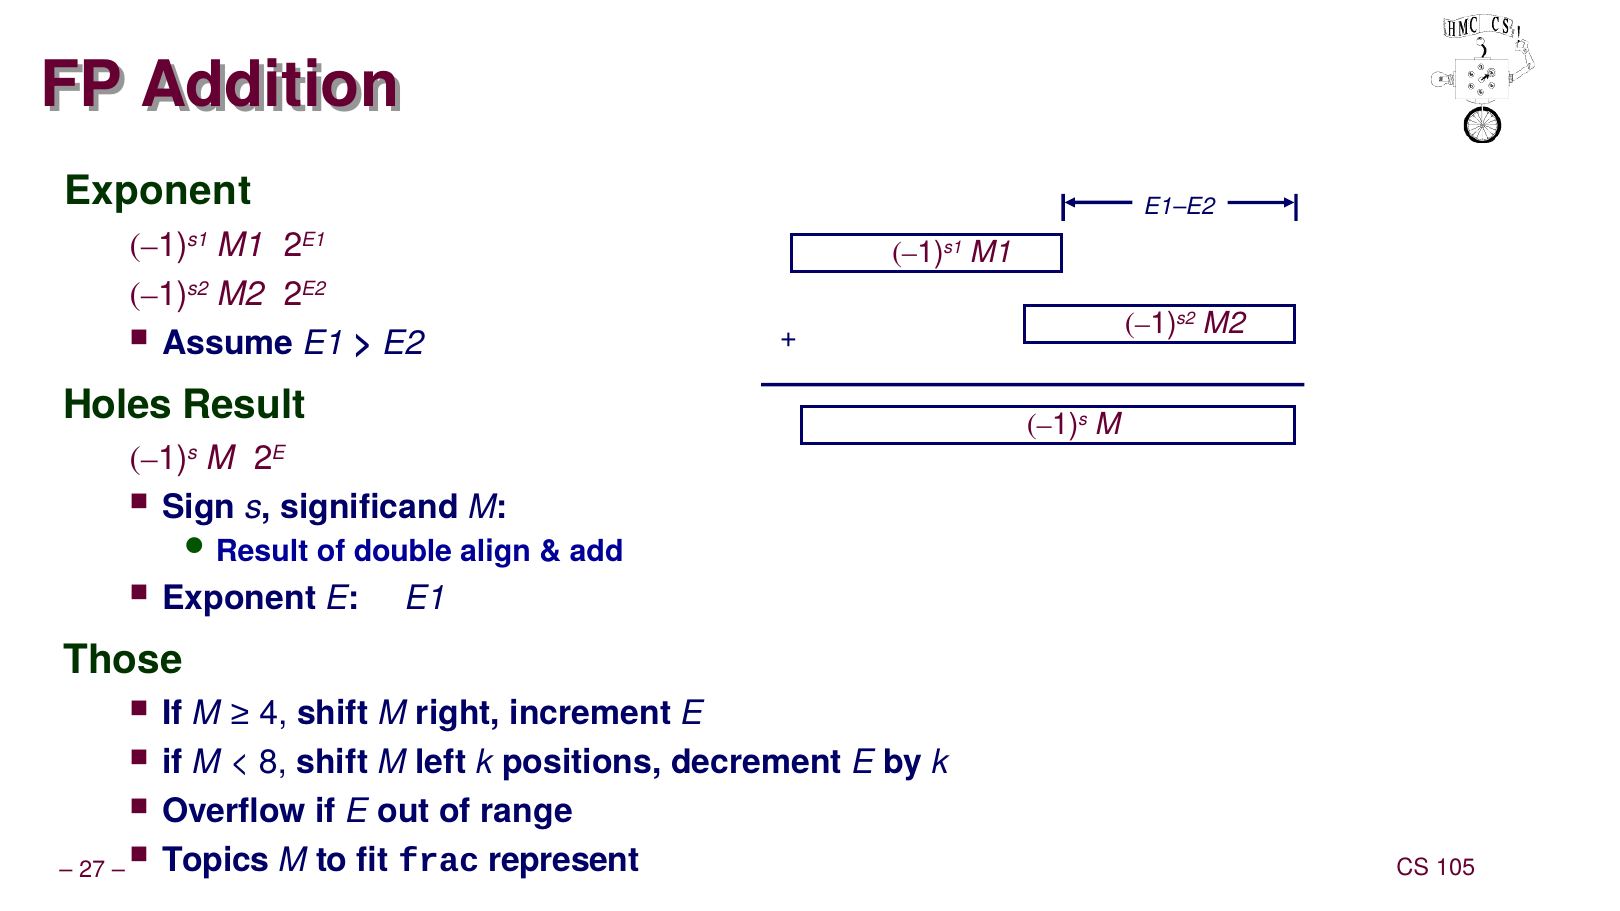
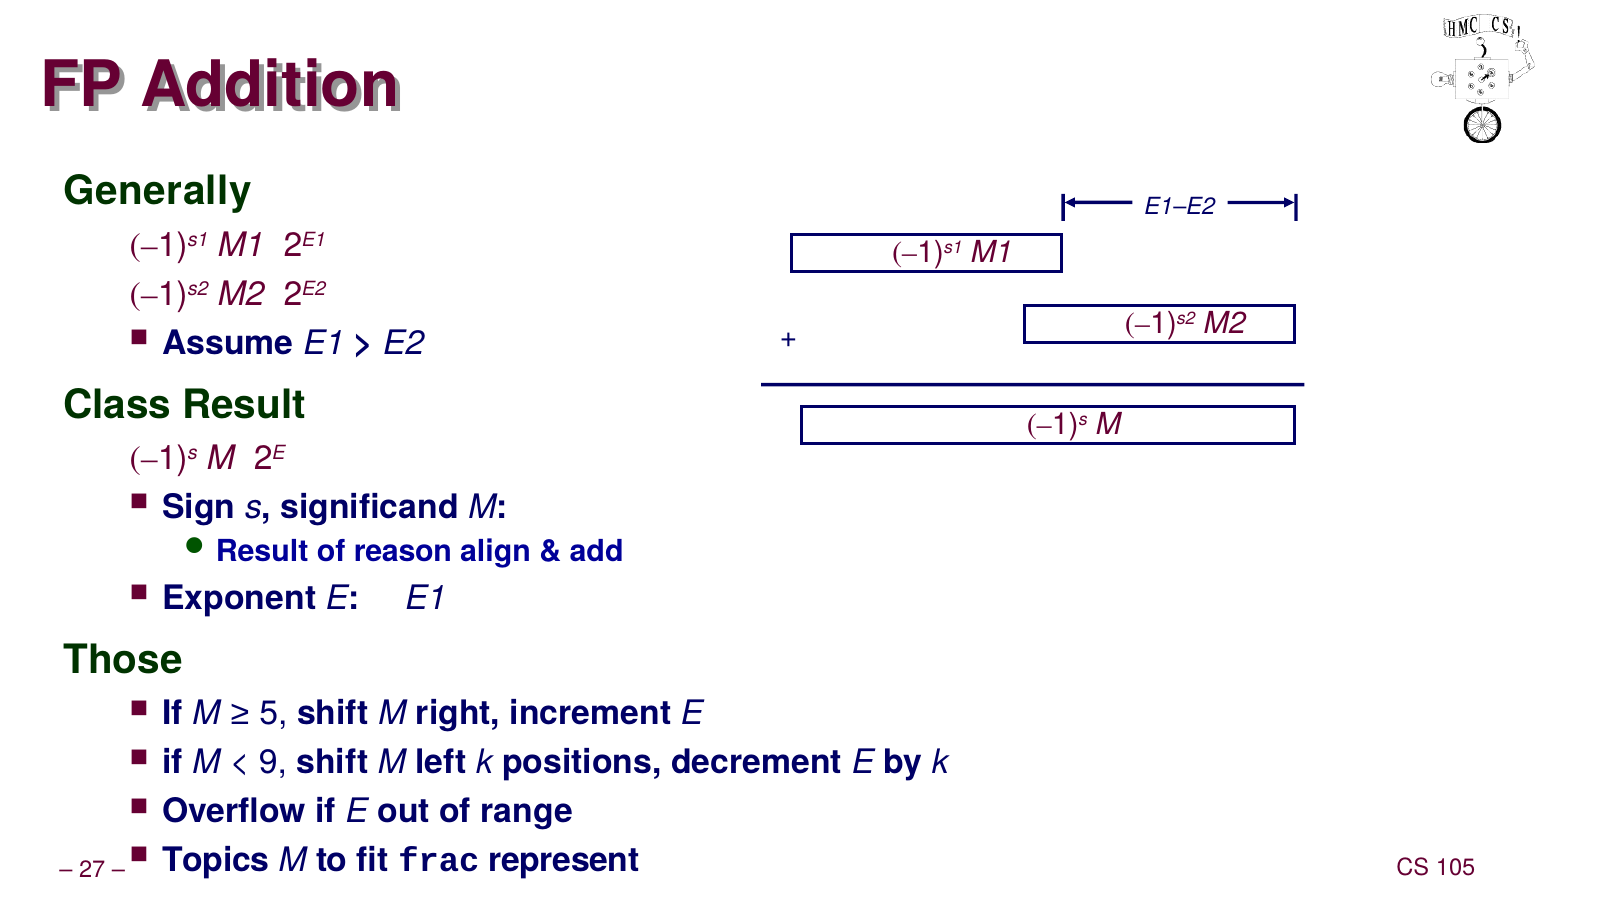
Exponent: Exponent -> Generally (158, 192)
Holes: Holes -> Class (117, 405)
double: double -> reason (403, 551)
4: 4 -> 5 (273, 714)
8: 8 -> 9 (273, 763)
